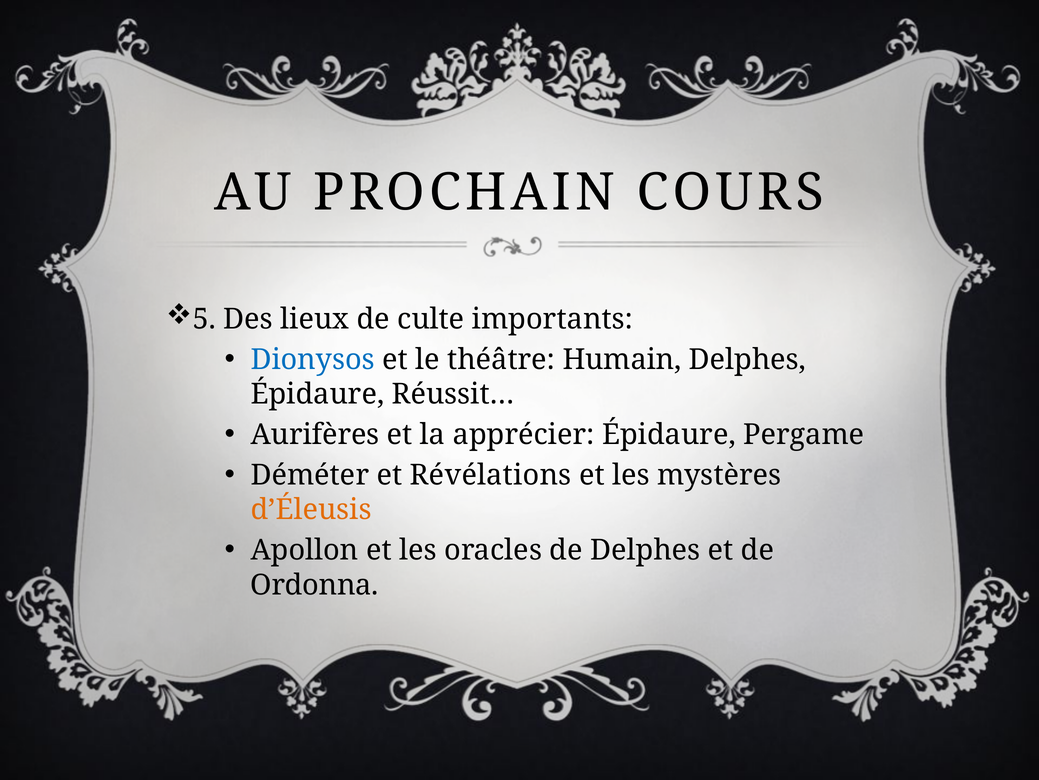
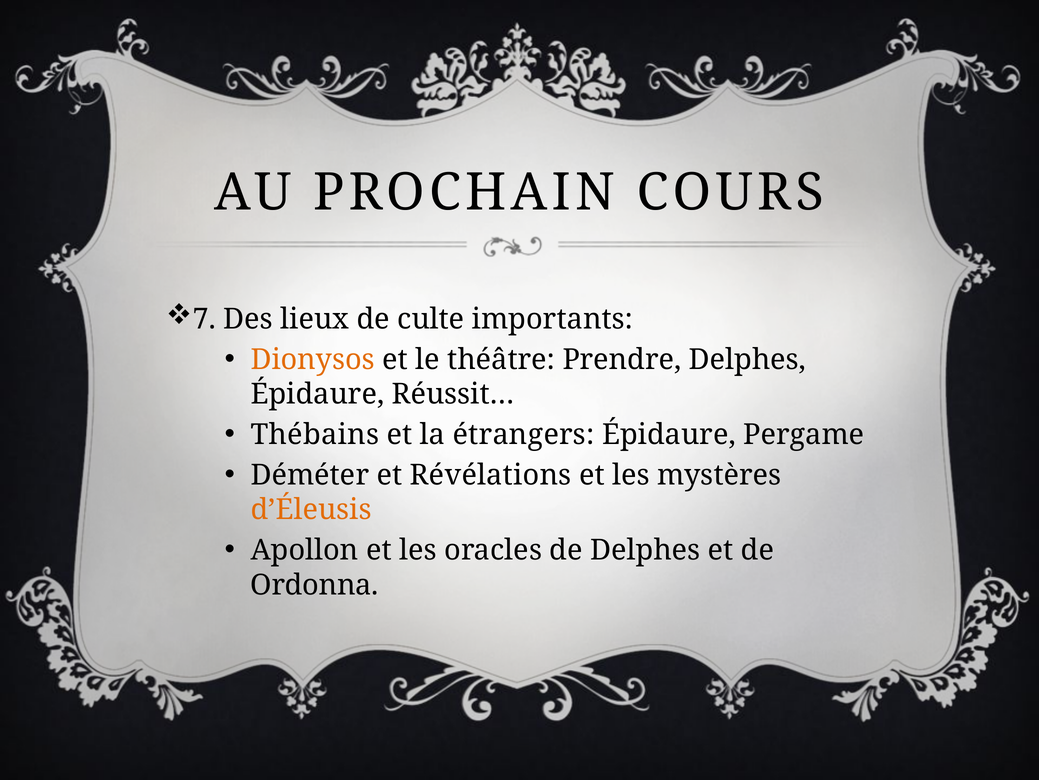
5: 5 -> 7 (204, 319)
Dionysos colour: blue -> orange (313, 359)
Humain: Humain -> Prendre (622, 359)
Aurifères: Aurifères -> Thébains (315, 434)
apprécier: apprécier -> étrangers (524, 434)
